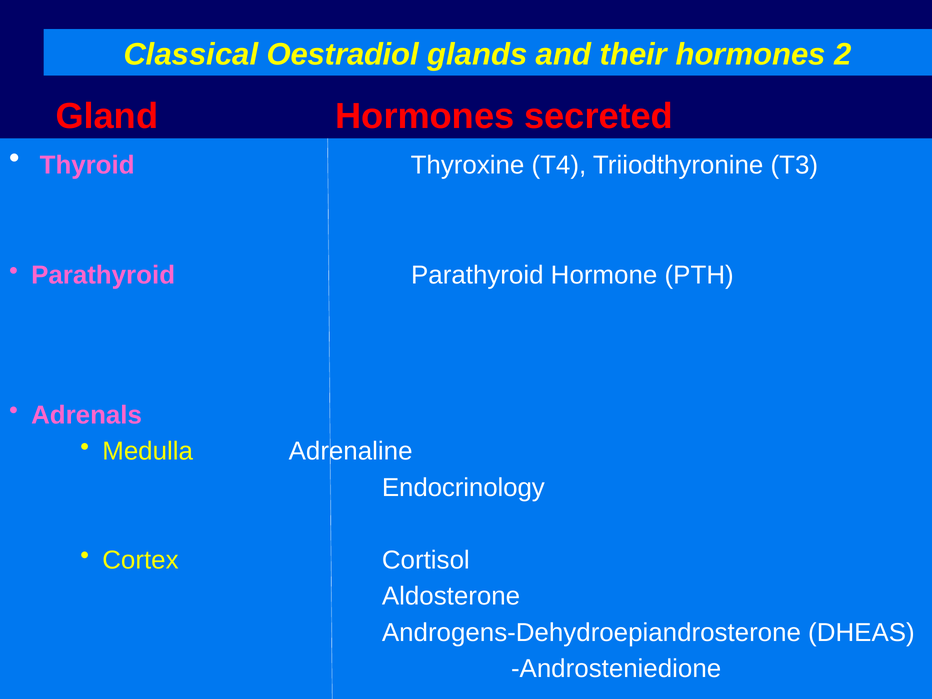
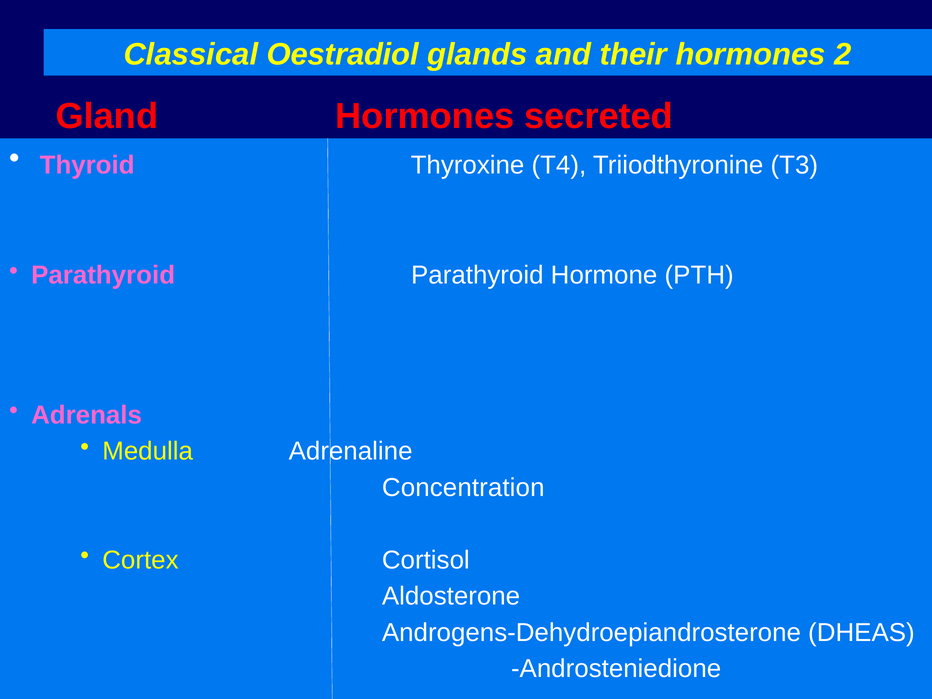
Endocrinology: Endocrinology -> Concentration (463, 488)
